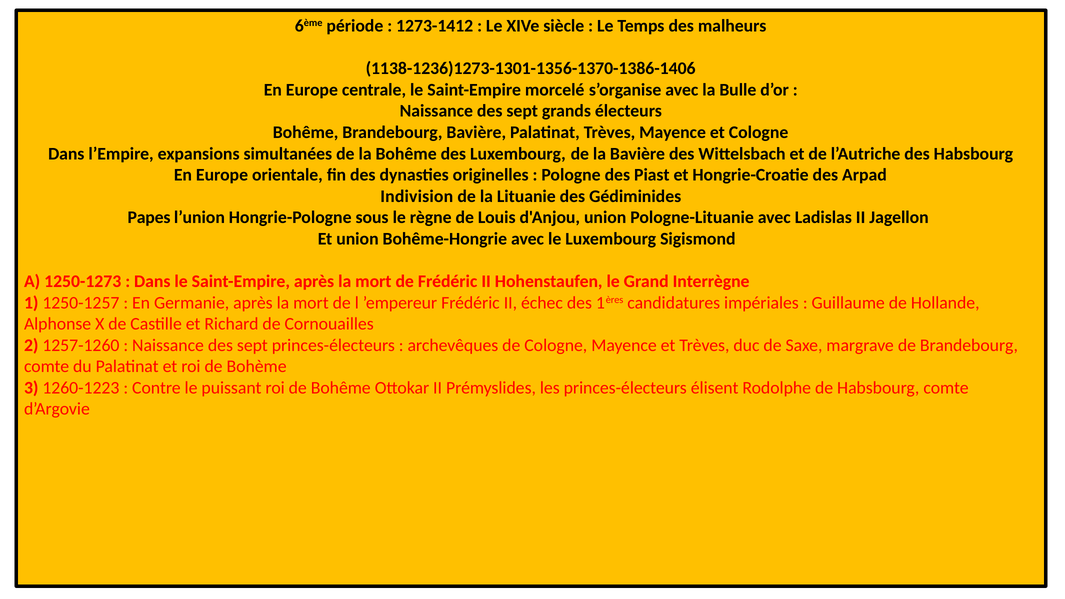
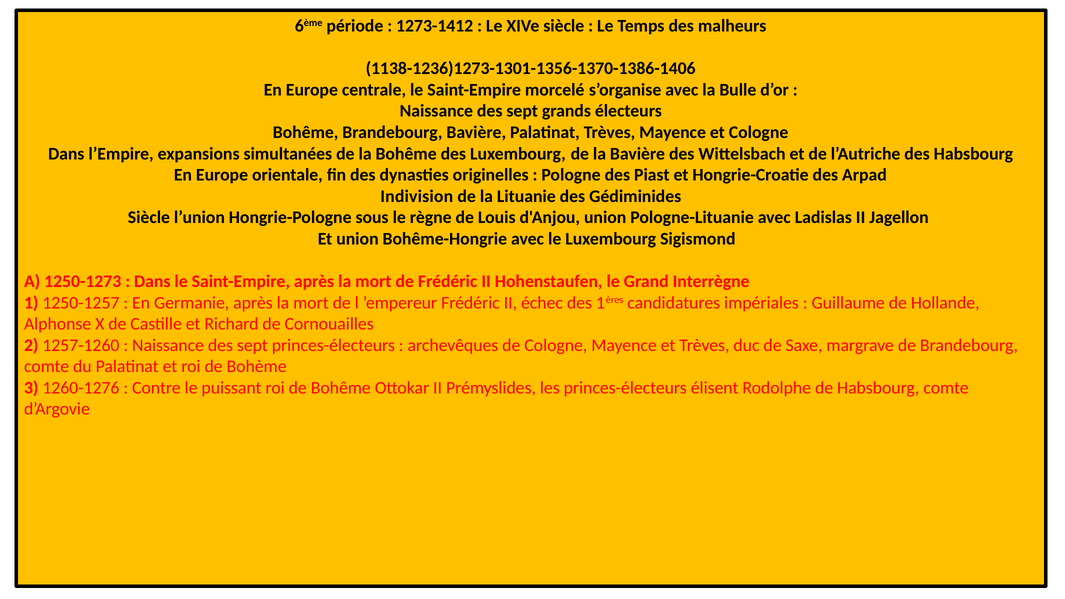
Papes: Papes -> Siècle (149, 218)
1260-1223: 1260-1223 -> 1260-1276 (81, 388)
